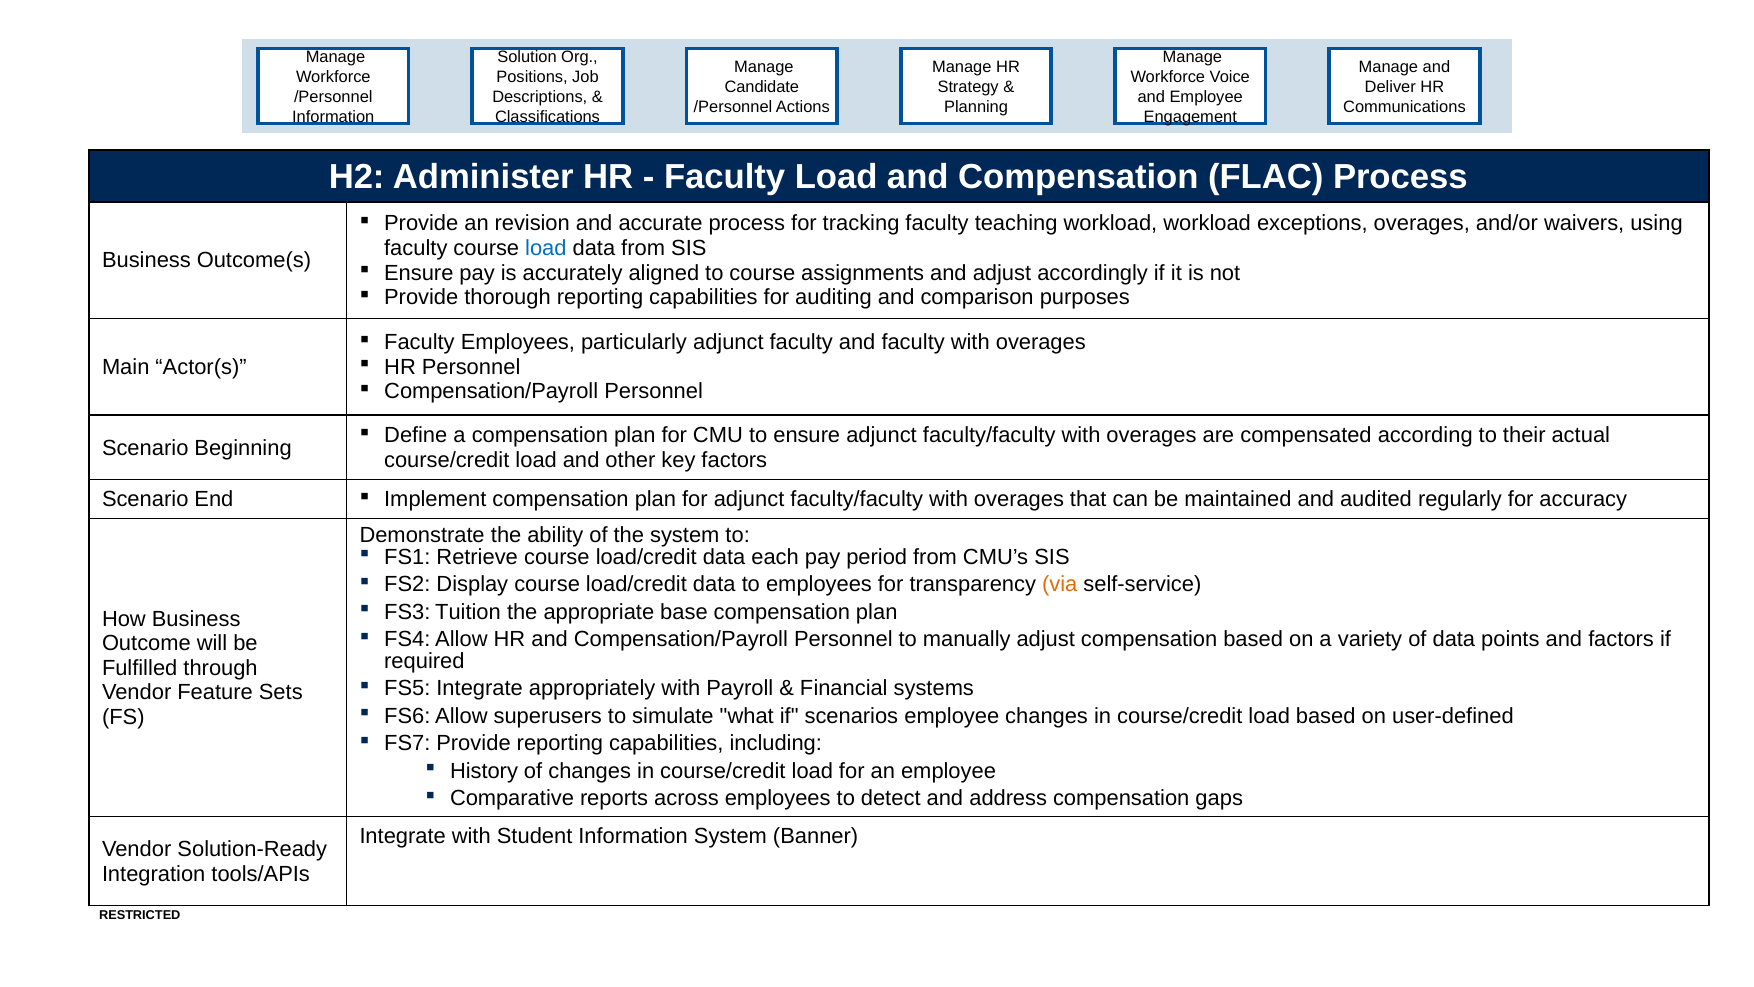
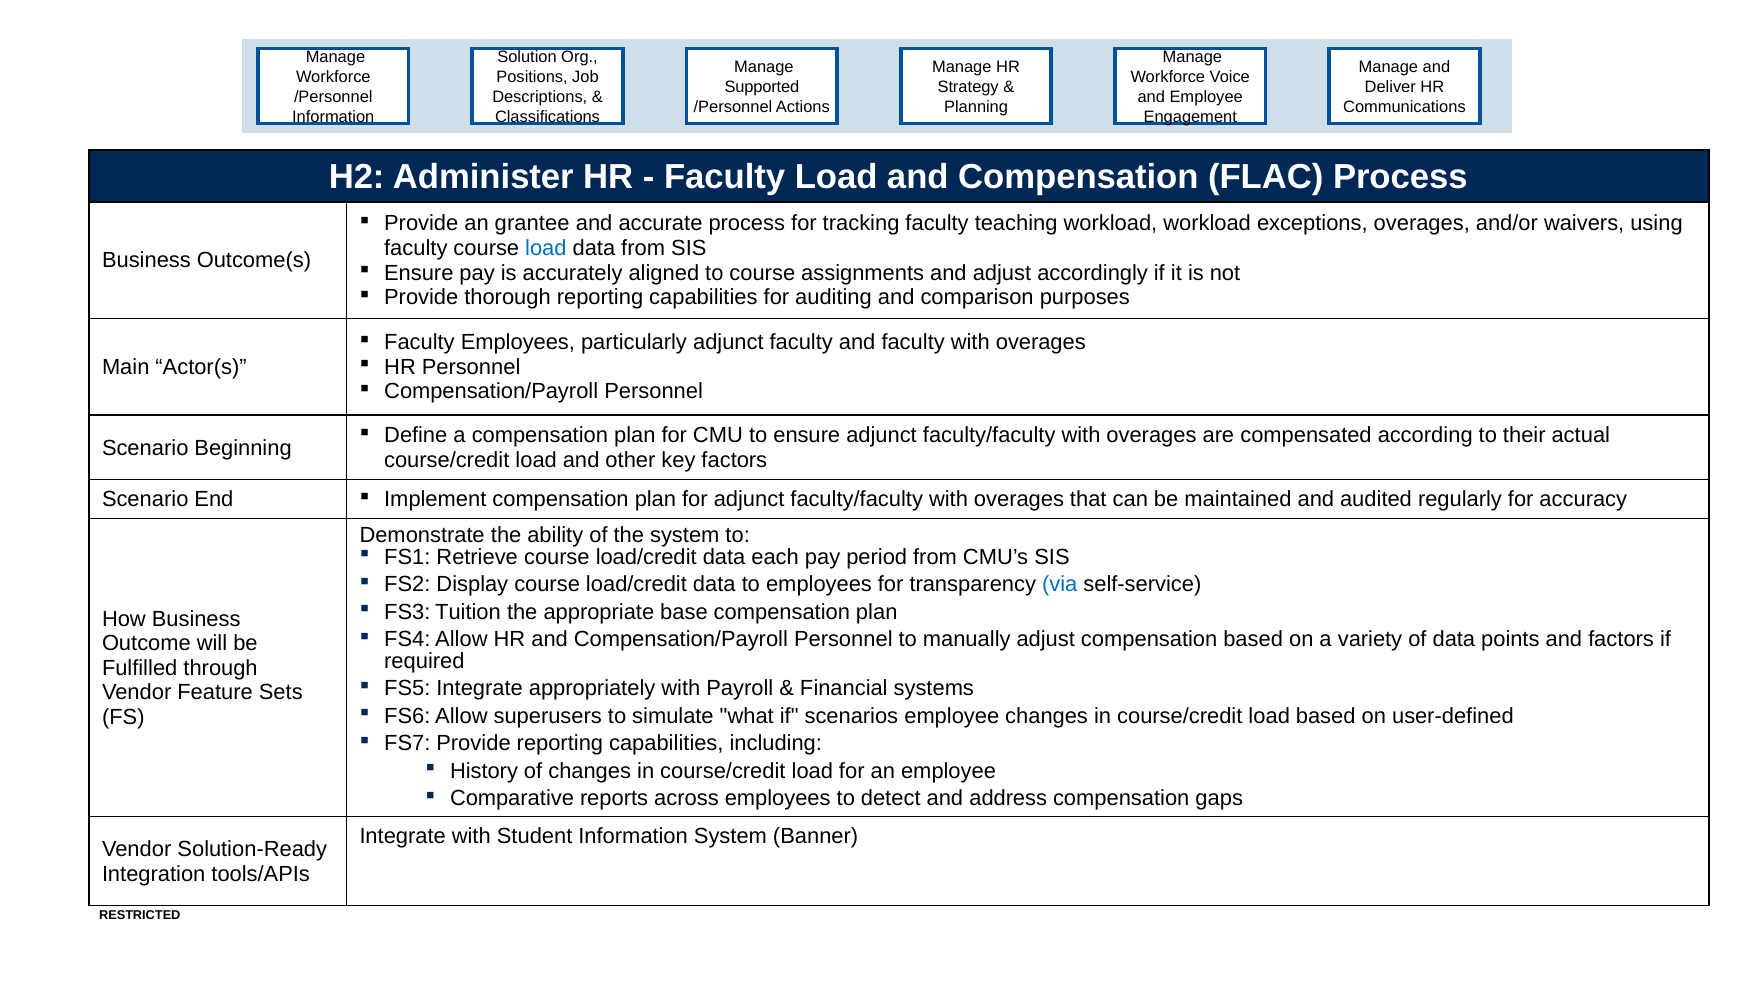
Candidate: Candidate -> Supported (762, 87)
revision: revision -> grantee (532, 224)
via colour: orange -> blue (1060, 584)
